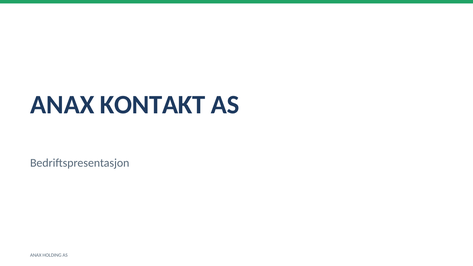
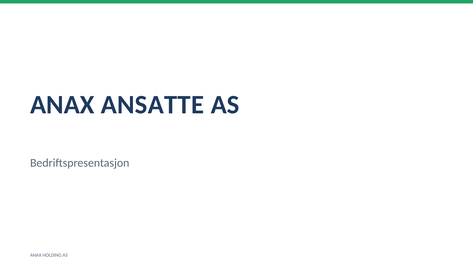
KONTAKT: KONTAKT -> ANSATTE (152, 105)
